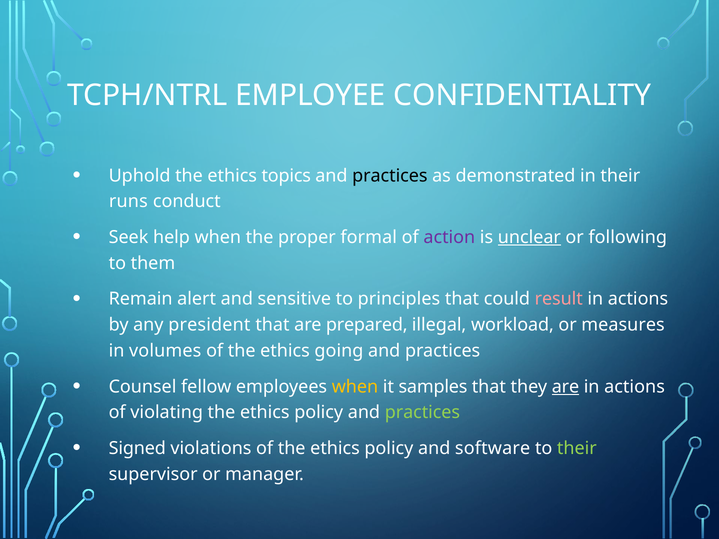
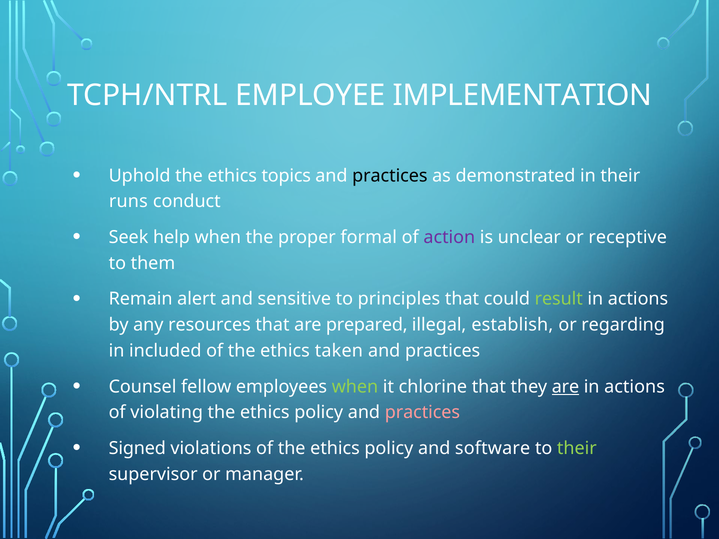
CONFIDENTIALITY: CONFIDENTIALITY -> IMPLEMENTATION (522, 96)
unclear underline: present -> none (529, 237)
following: following -> receptive (628, 237)
result colour: pink -> light green (559, 299)
president: president -> resources (209, 325)
workload: workload -> establish (512, 325)
measures: measures -> regarding (623, 325)
volumes: volumes -> included (165, 351)
going: going -> taken (339, 351)
when colour: yellow -> light green (355, 387)
samples: samples -> chlorine (433, 387)
practices colour: light green -> pink (422, 413)
